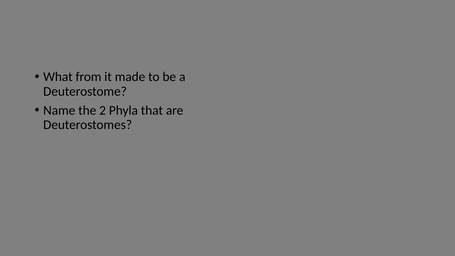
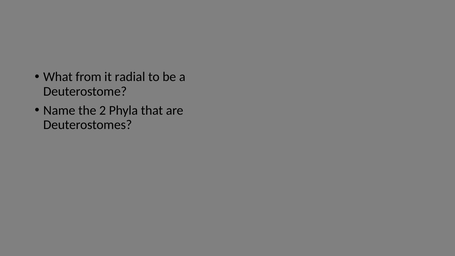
made: made -> radial (130, 77)
